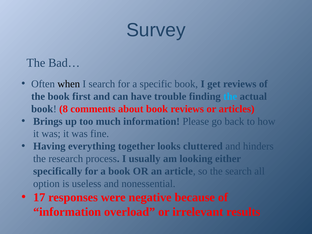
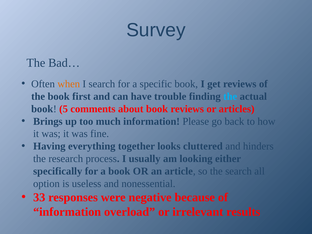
when colour: black -> orange (69, 84)
8: 8 -> 5 (64, 109)
17: 17 -> 33 (39, 197)
